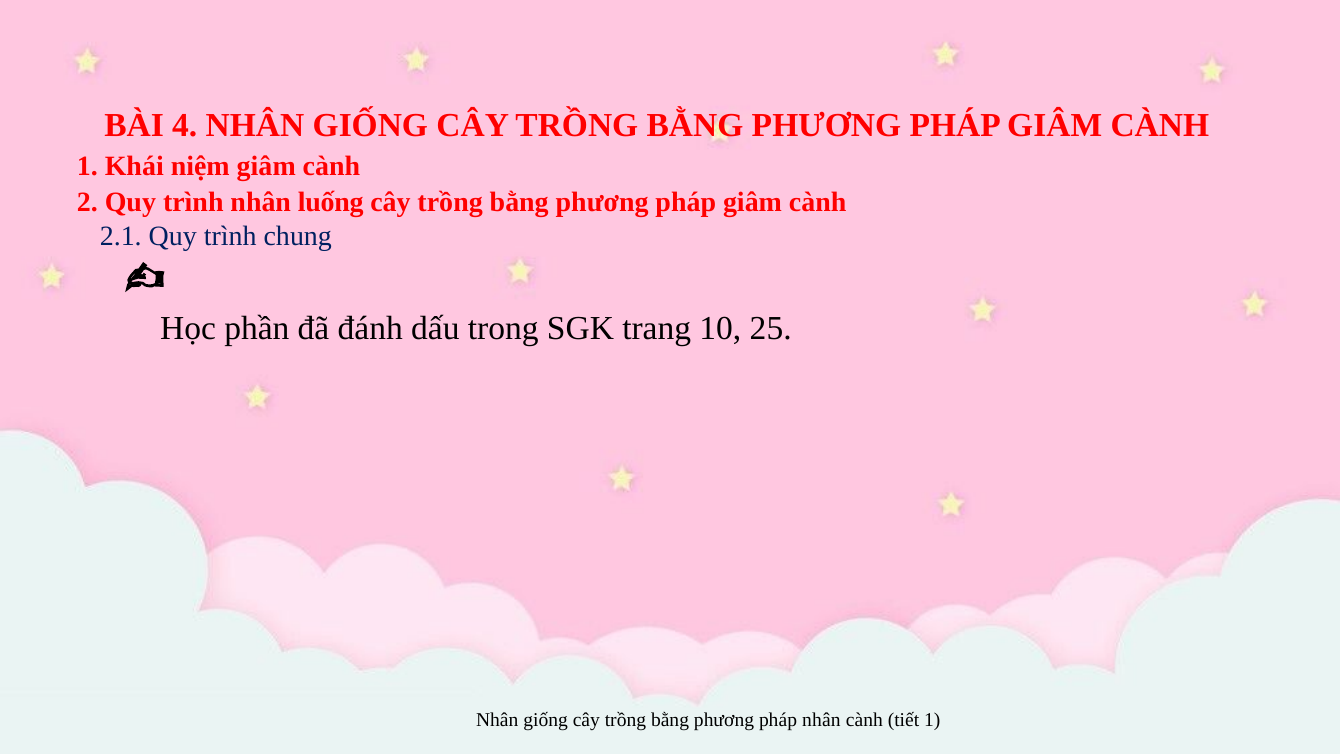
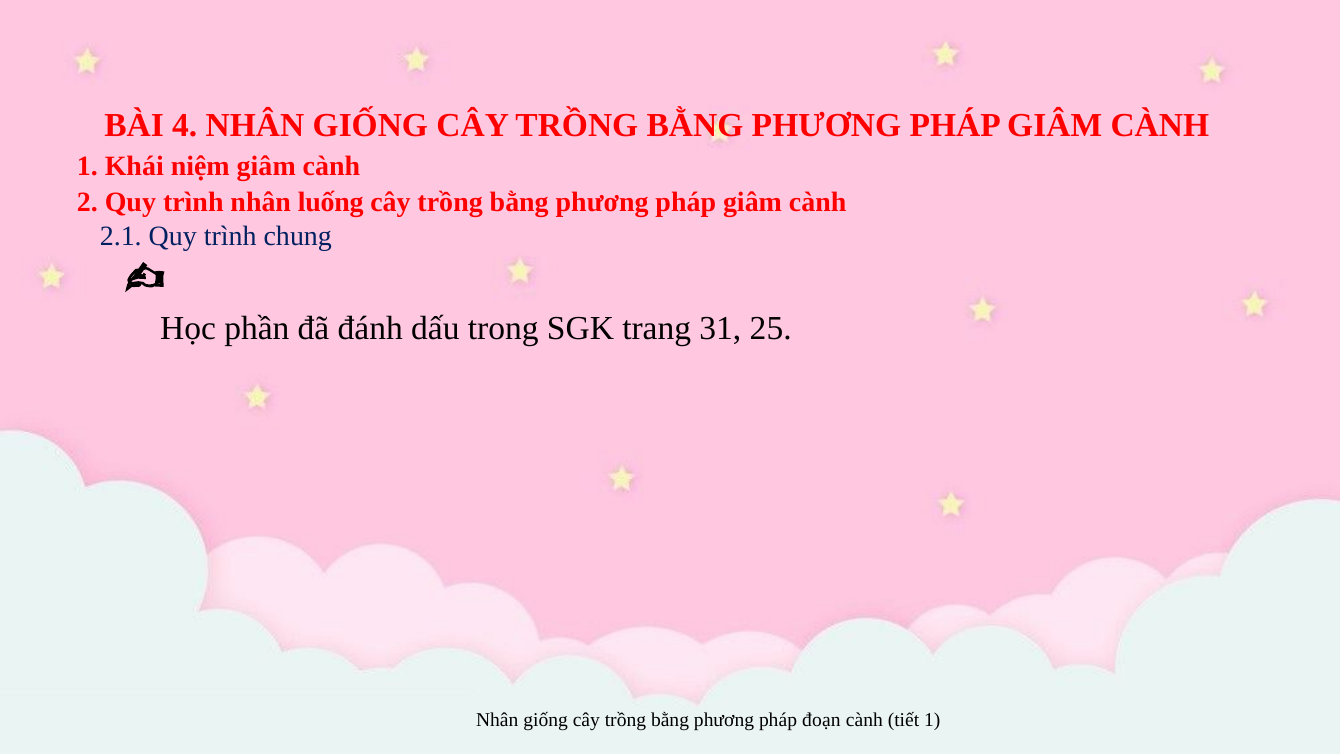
10: 10 -> 31 (720, 328)
pháp nhân: nhân -> đoạn (821, 720)
